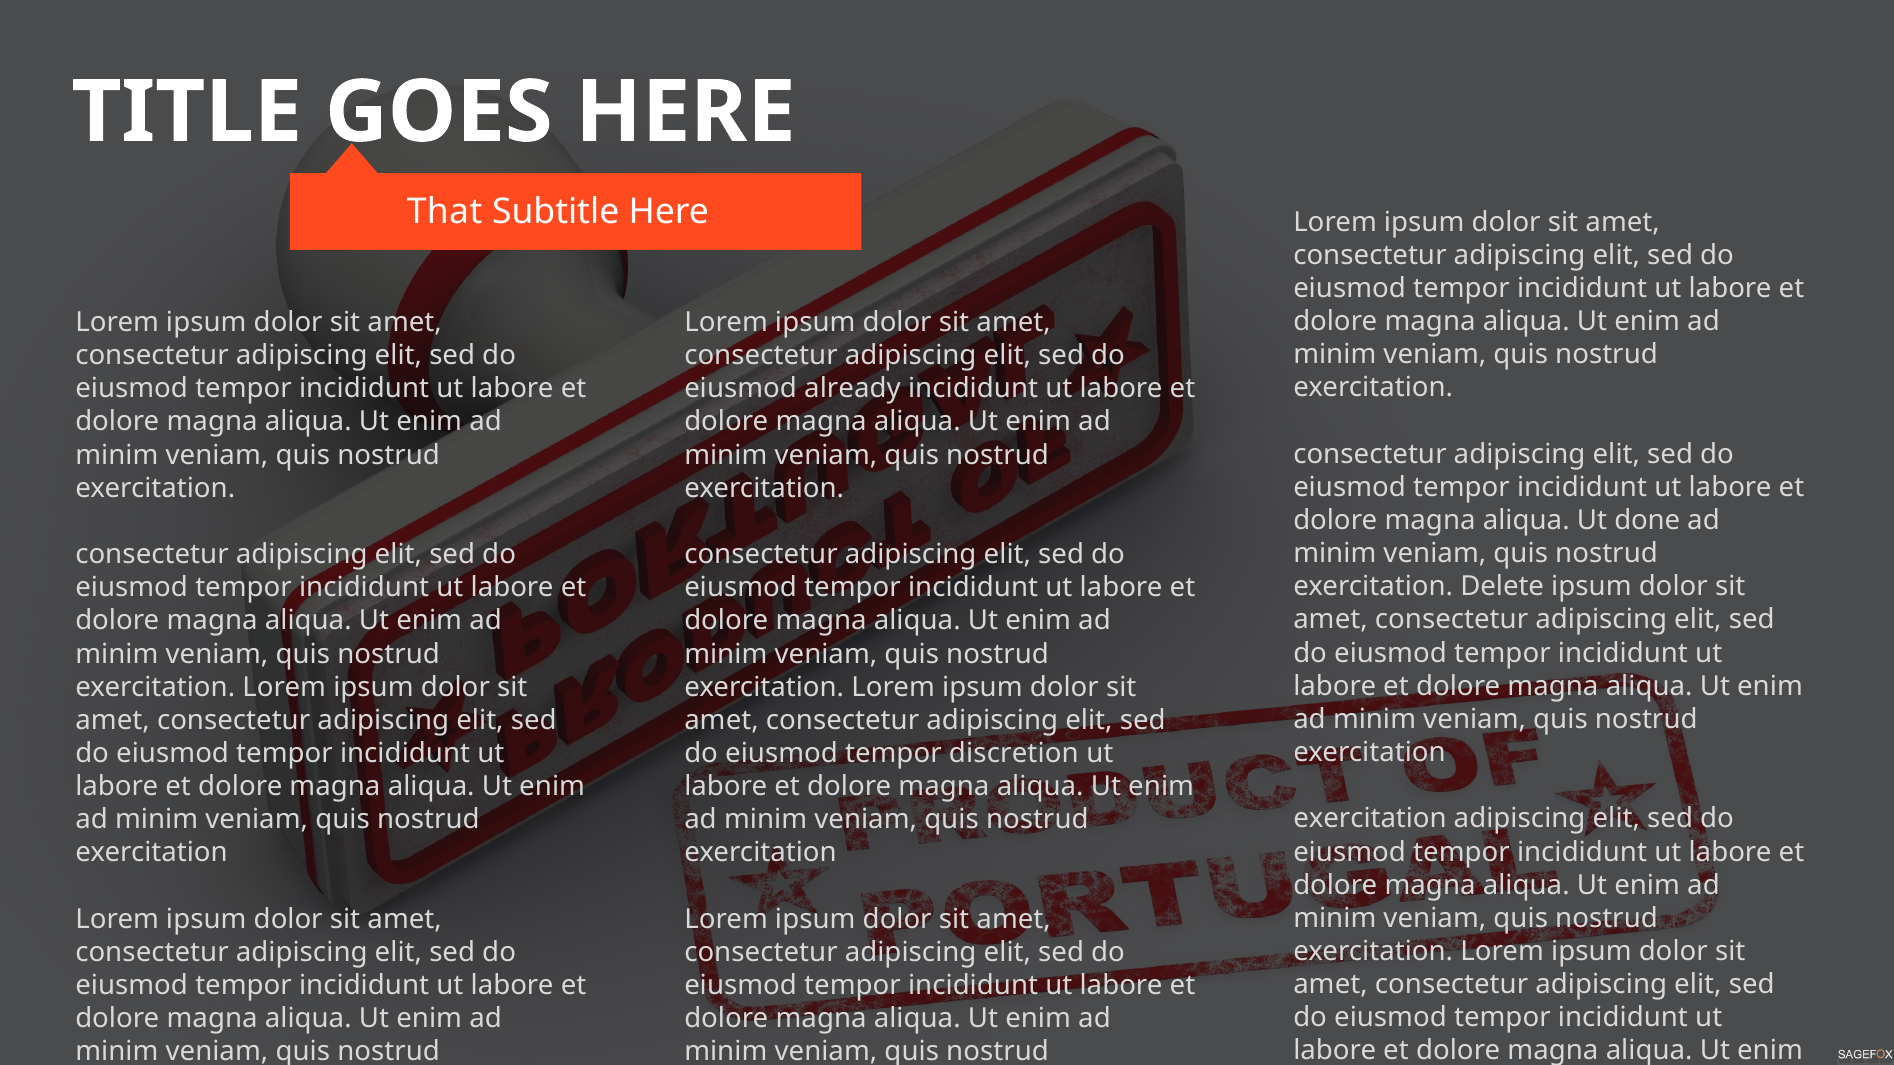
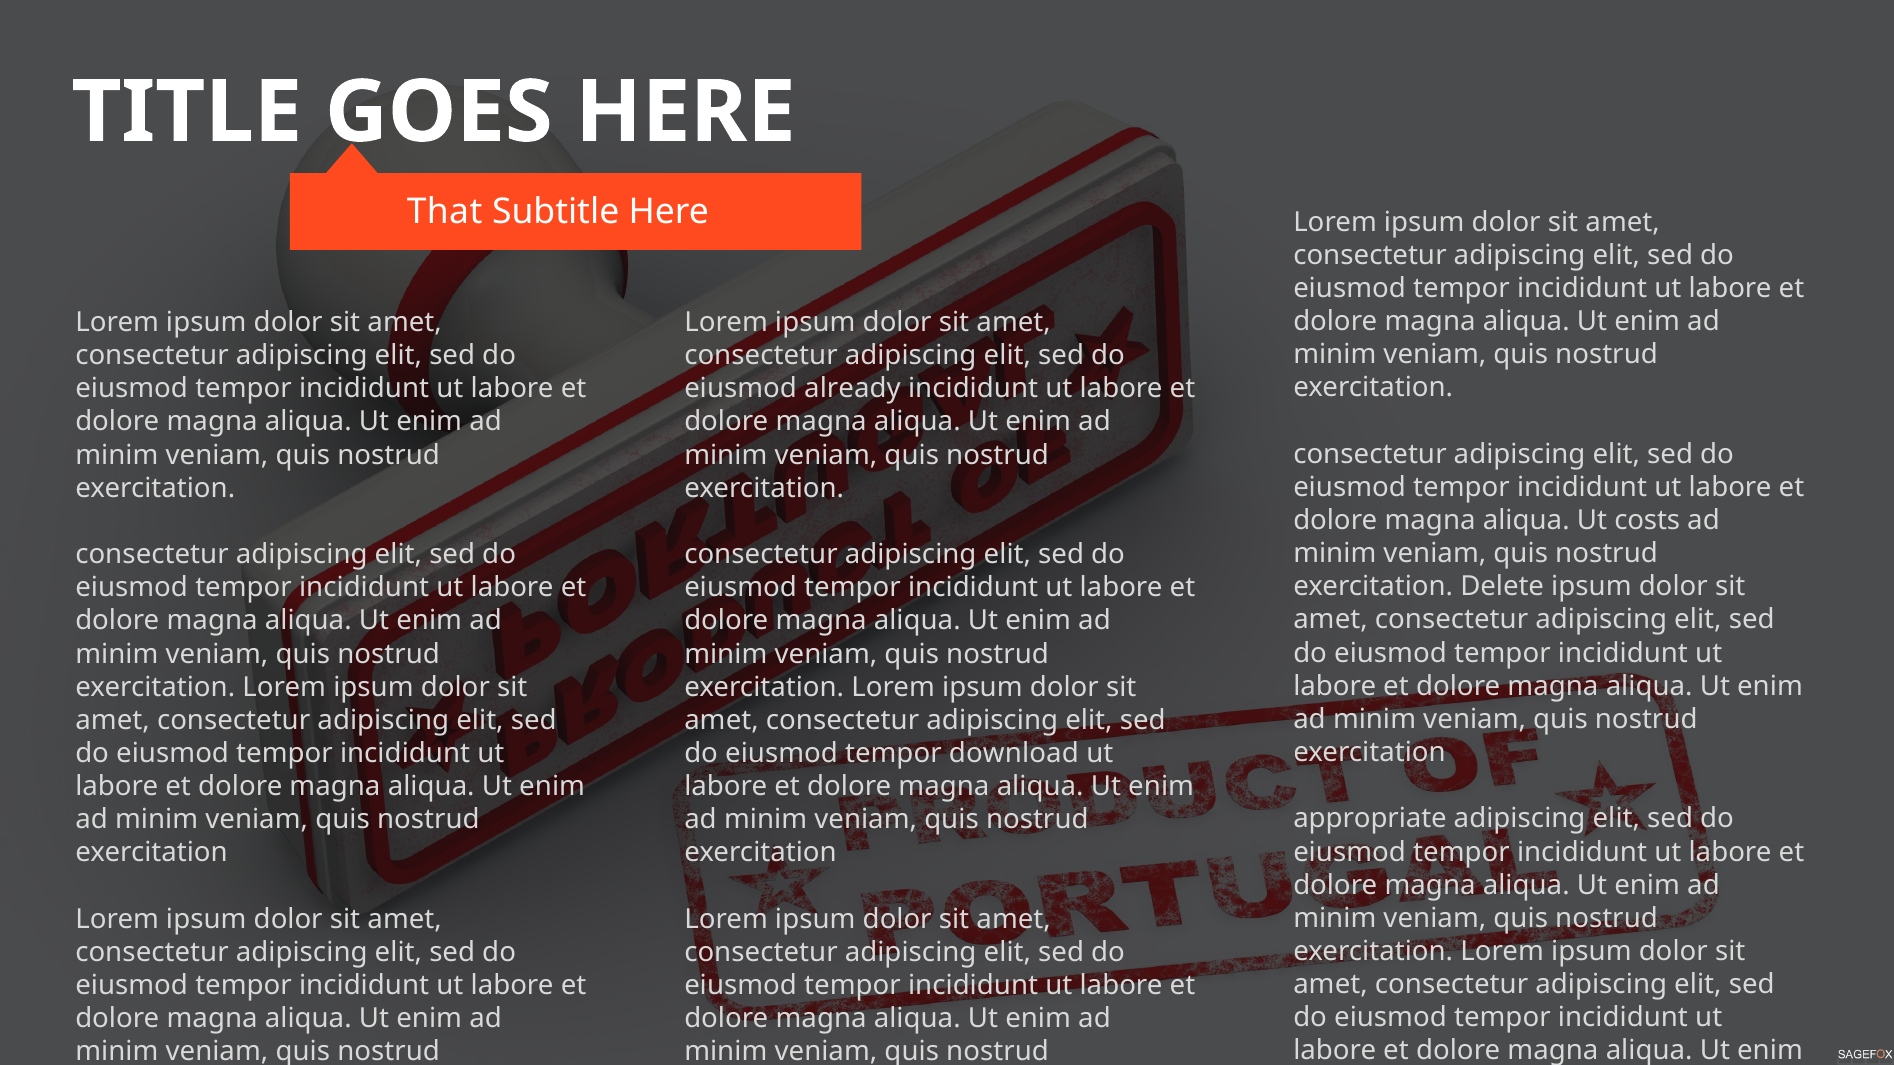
done: done -> costs (1647, 521)
discretion: discretion -> download (1014, 754)
exercitation: exercitation -> appropriate (1370, 819)
